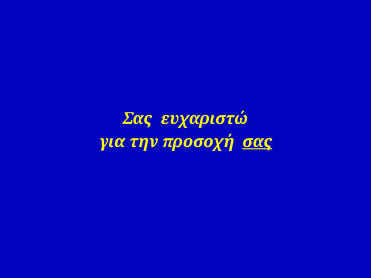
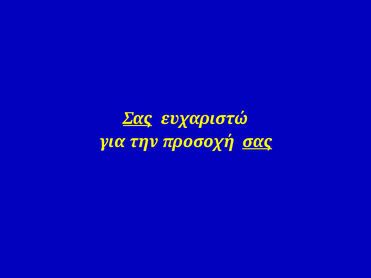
Σας underline: none -> present (138, 119)
